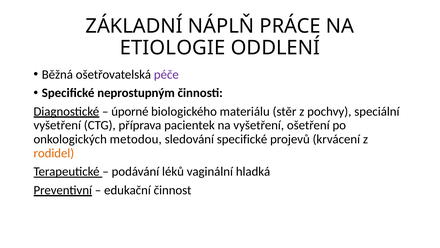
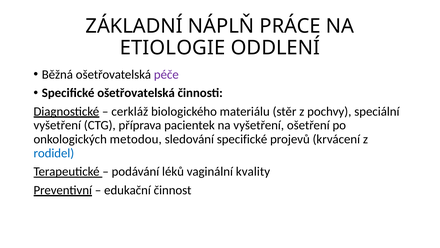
Specifické neprostupným: neprostupným -> ošetřovatelská (136, 93)
úporné: úporné -> cerkláž (130, 111)
rodidel colour: orange -> blue (54, 153)
hladká: hladká -> kvality (253, 171)
